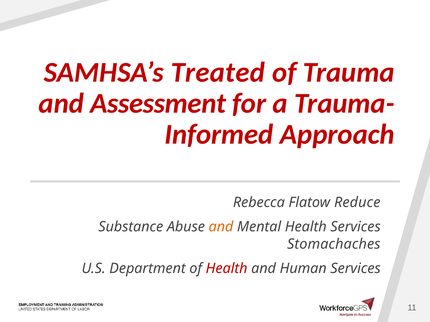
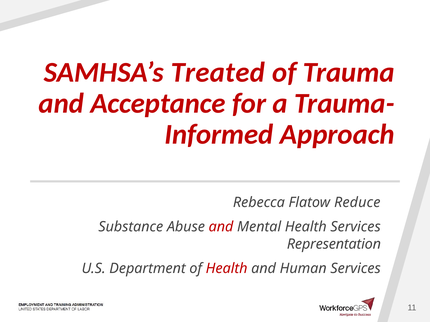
Assessment: Assessment -> Acceptance (158, 104)
and colour: orange -> red (221, 227)
Stomachaches: Stomachaches -> Representation (334, 244)
